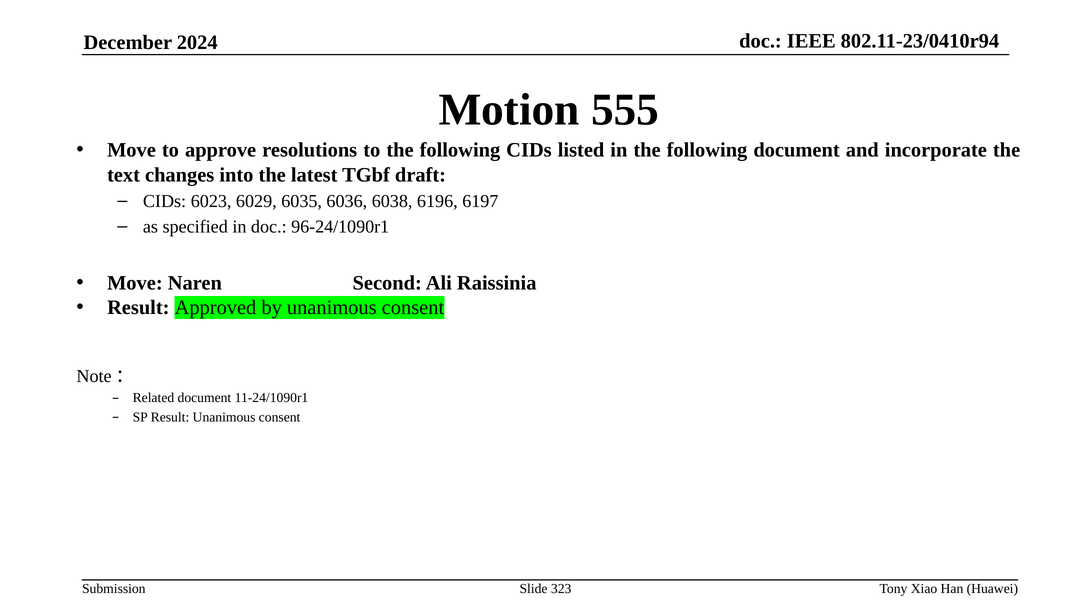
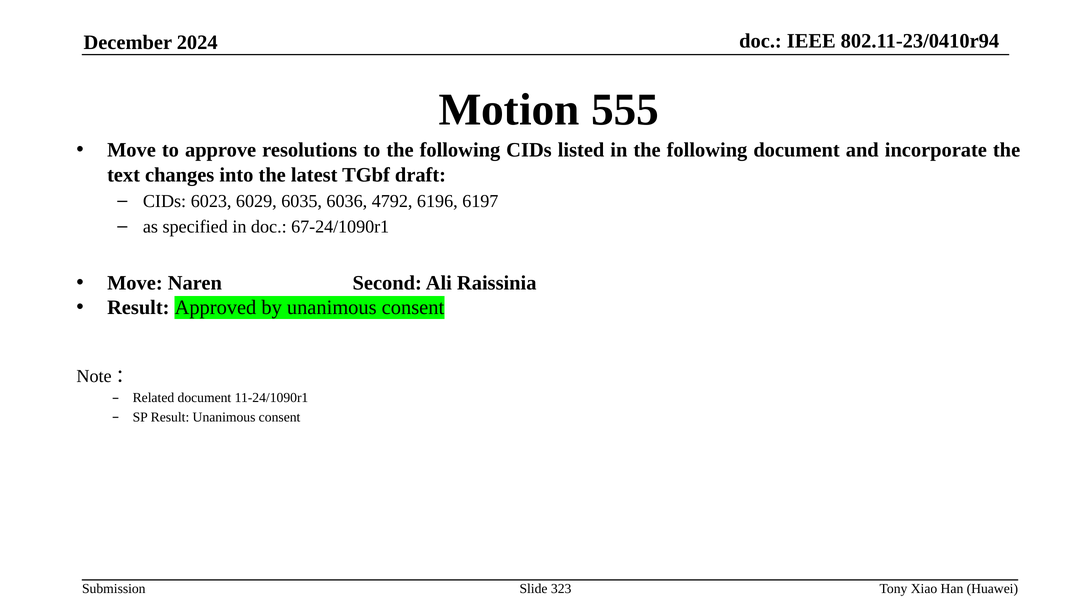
6038: 6038 -> 4792 (392, 201)
96-24/1090r1: 96-24/1090r1 -> 67-24/1090r1 (340, 227)
